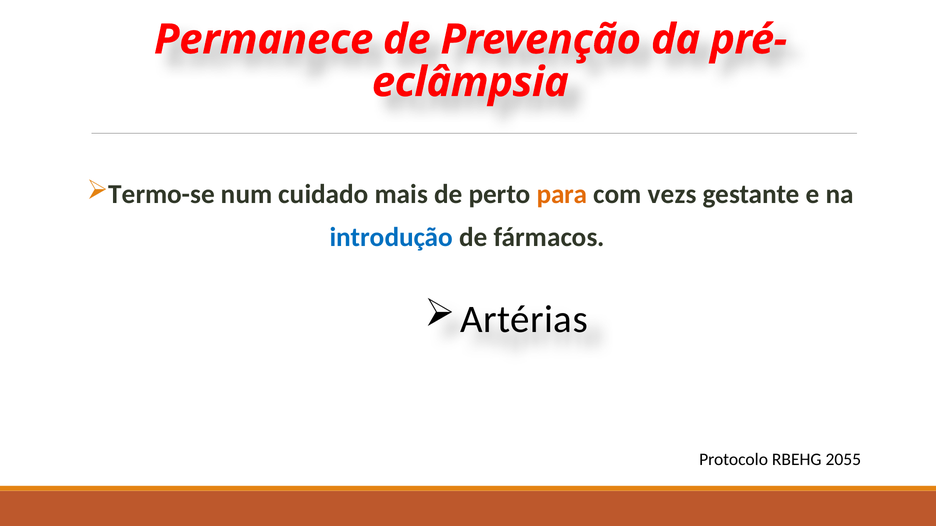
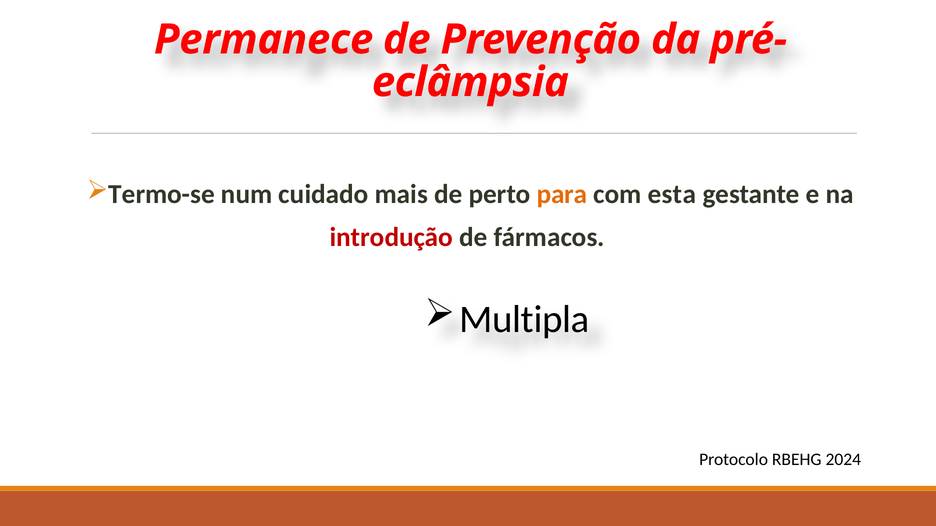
vezs: vezs -> esta (672, 194)
introdução colour: blue -> red (391, 238)
Artérias: Artérias -> Multipla (524, 320)
2055: 2055 -> 2024 (843, 460)
